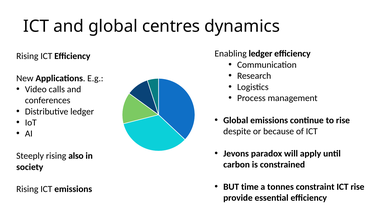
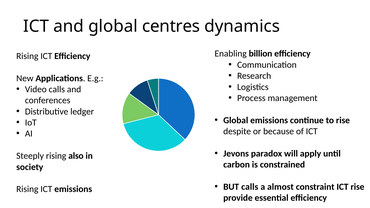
Enabling ledger: ledger -> billion (261, 54)
BUT time: time -> calls (250, 187)
tonnes: tonnes -> almost (280, 187)
